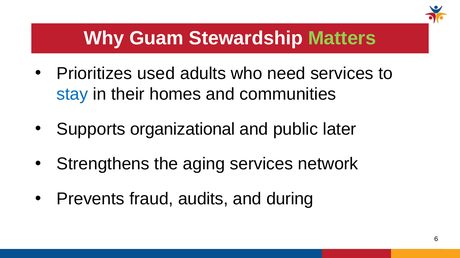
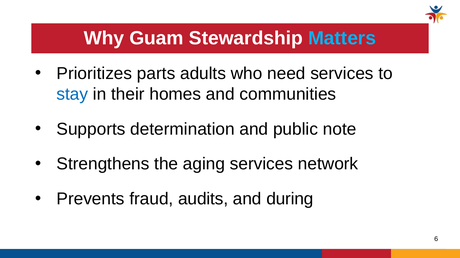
Matters colour: light green -> light blue (342, 38)
used: used -> parts (156, 74)
organizational: organizational -> determination (183, 129)
later: later -> note (340, 129)
